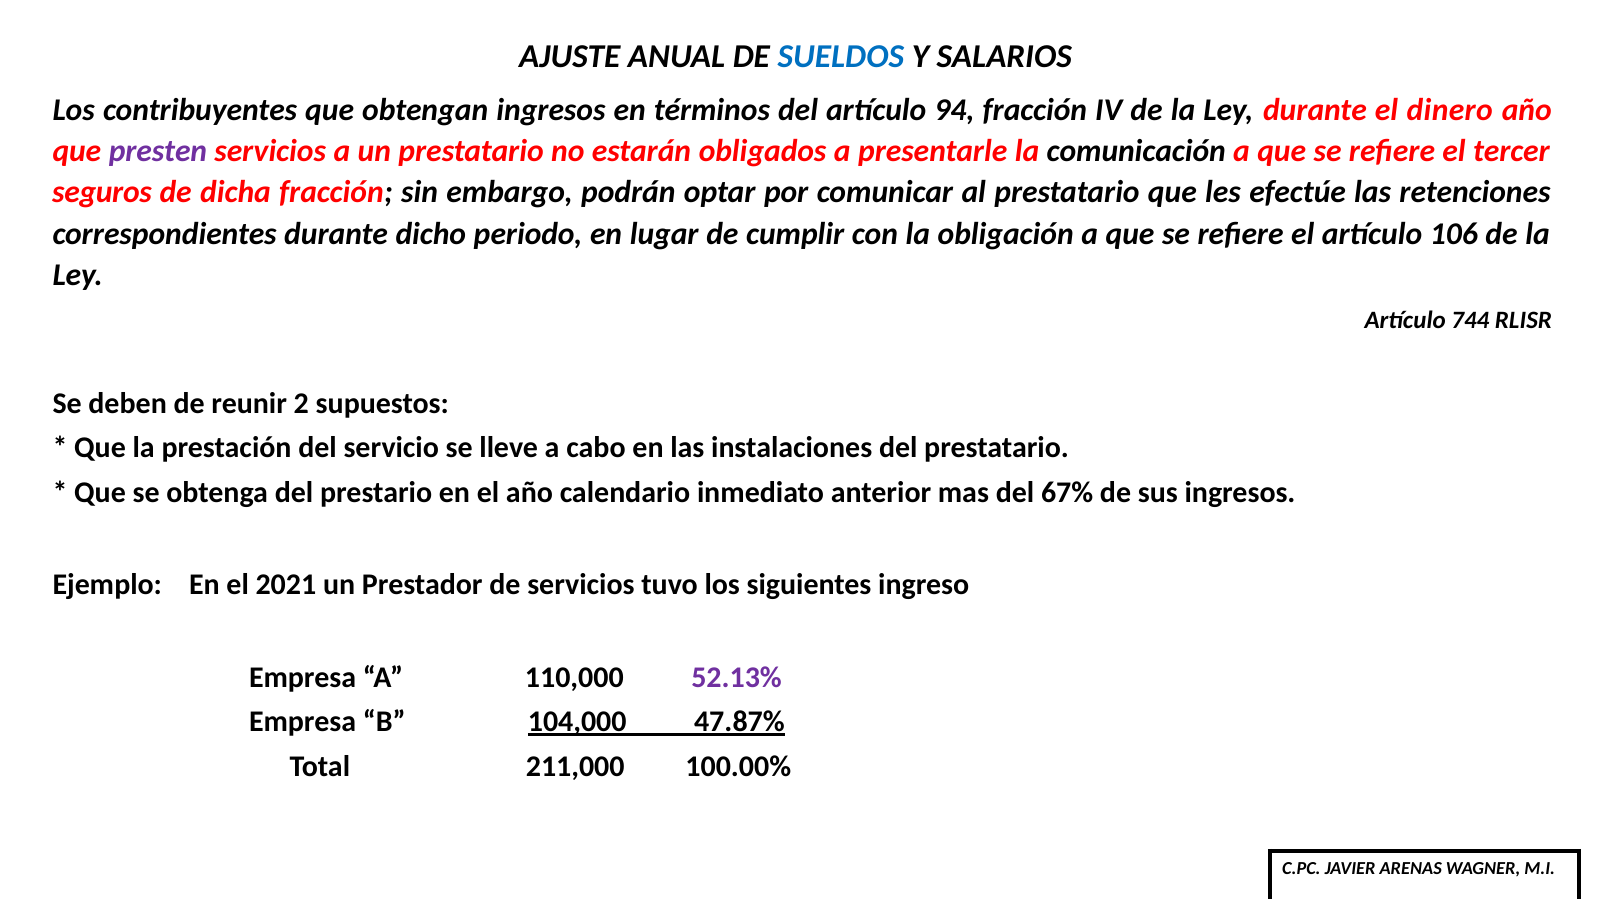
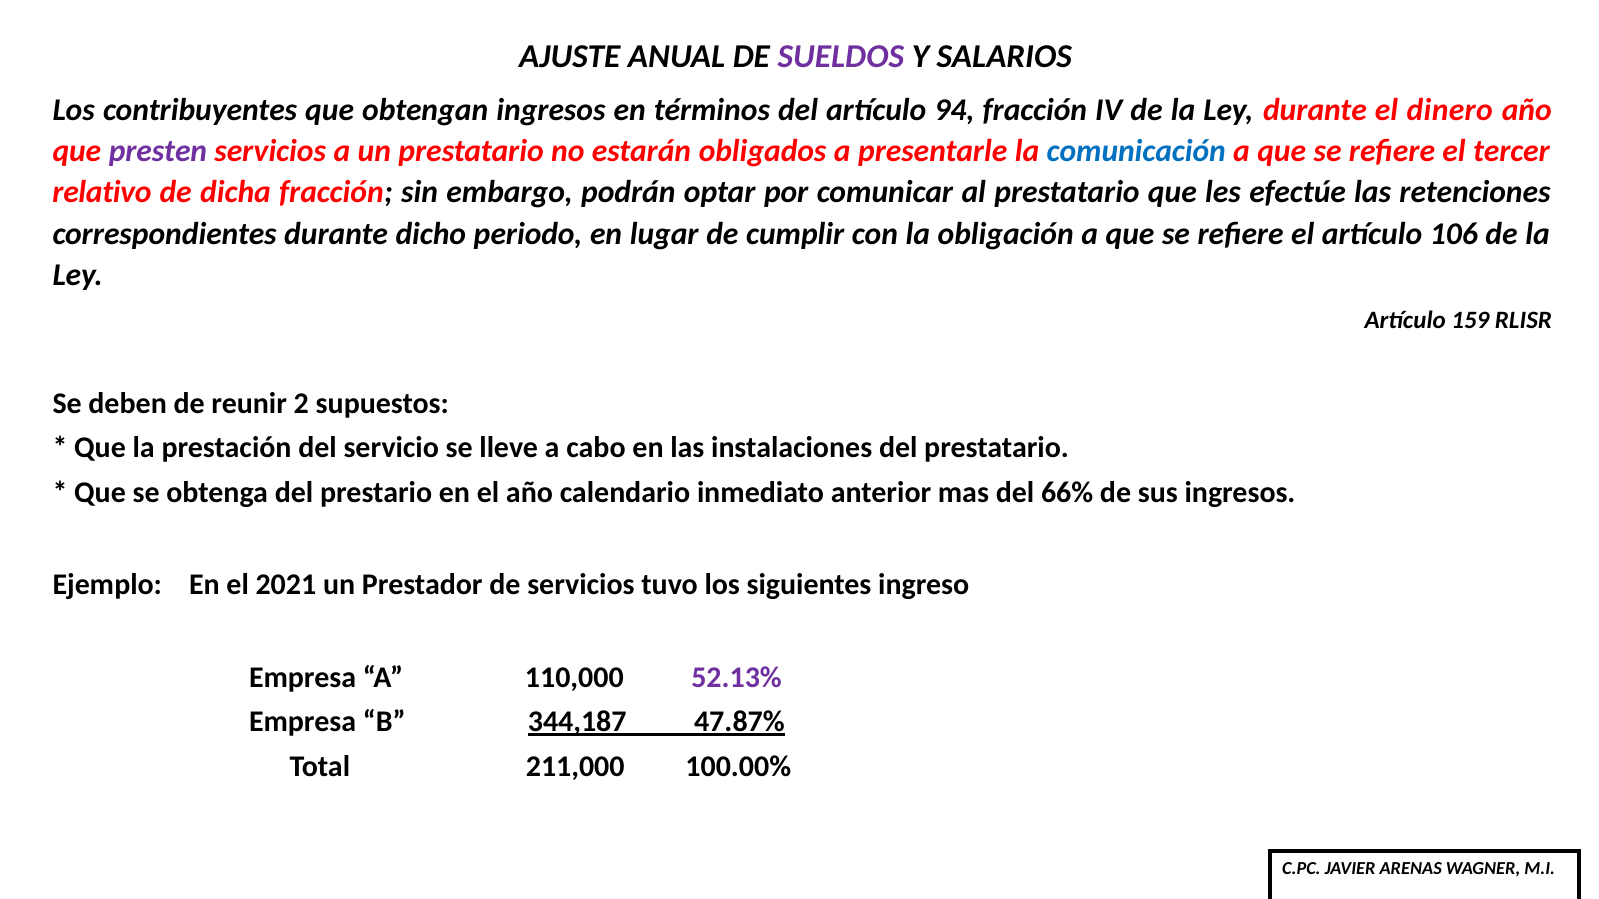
SUELDOS colour: blue -> purple (841, 57)
comunicación colour: black -> blue (1136, 151)
seguros: seguros -> relativo (102, 193)
744: 744 -> 159 (1470, 321)
67%: 67% -> 66% (1067, 493)
104,000: 104,000 -> 344,187 (577, 722)
